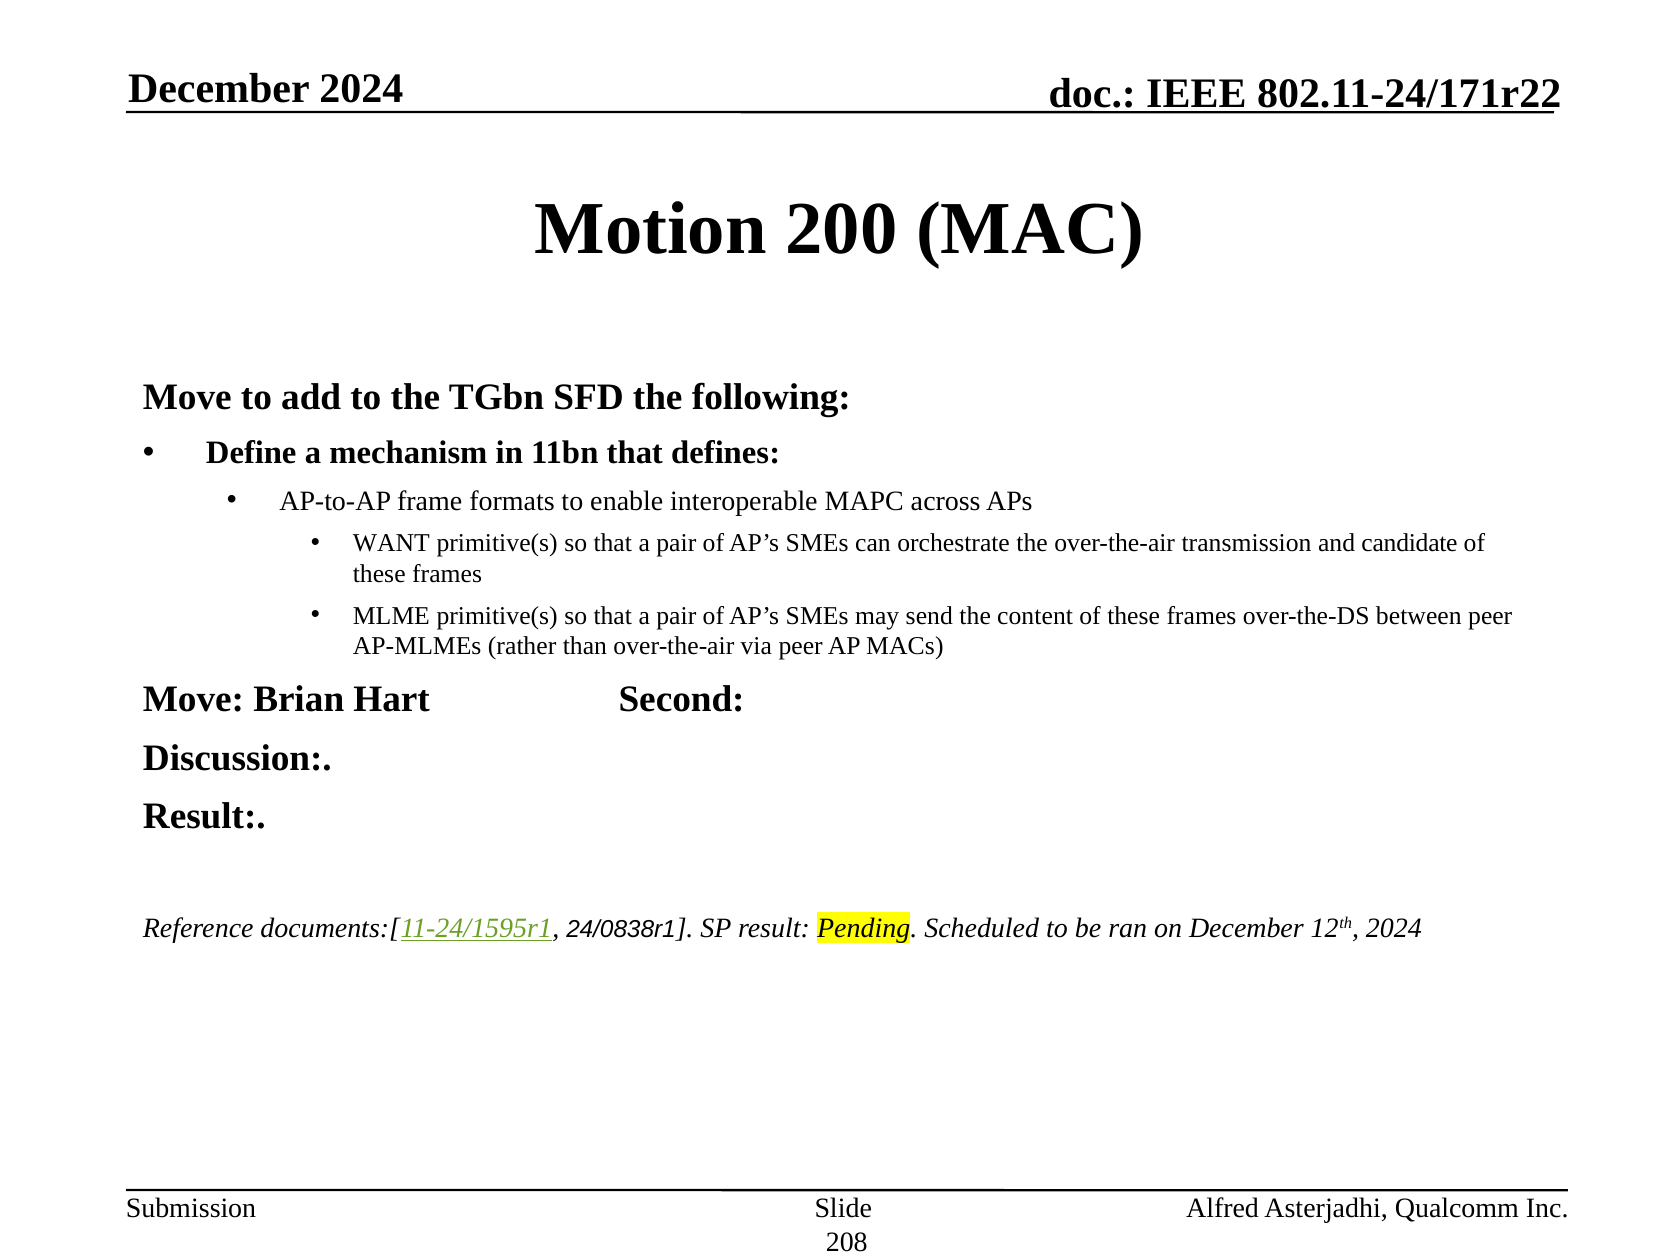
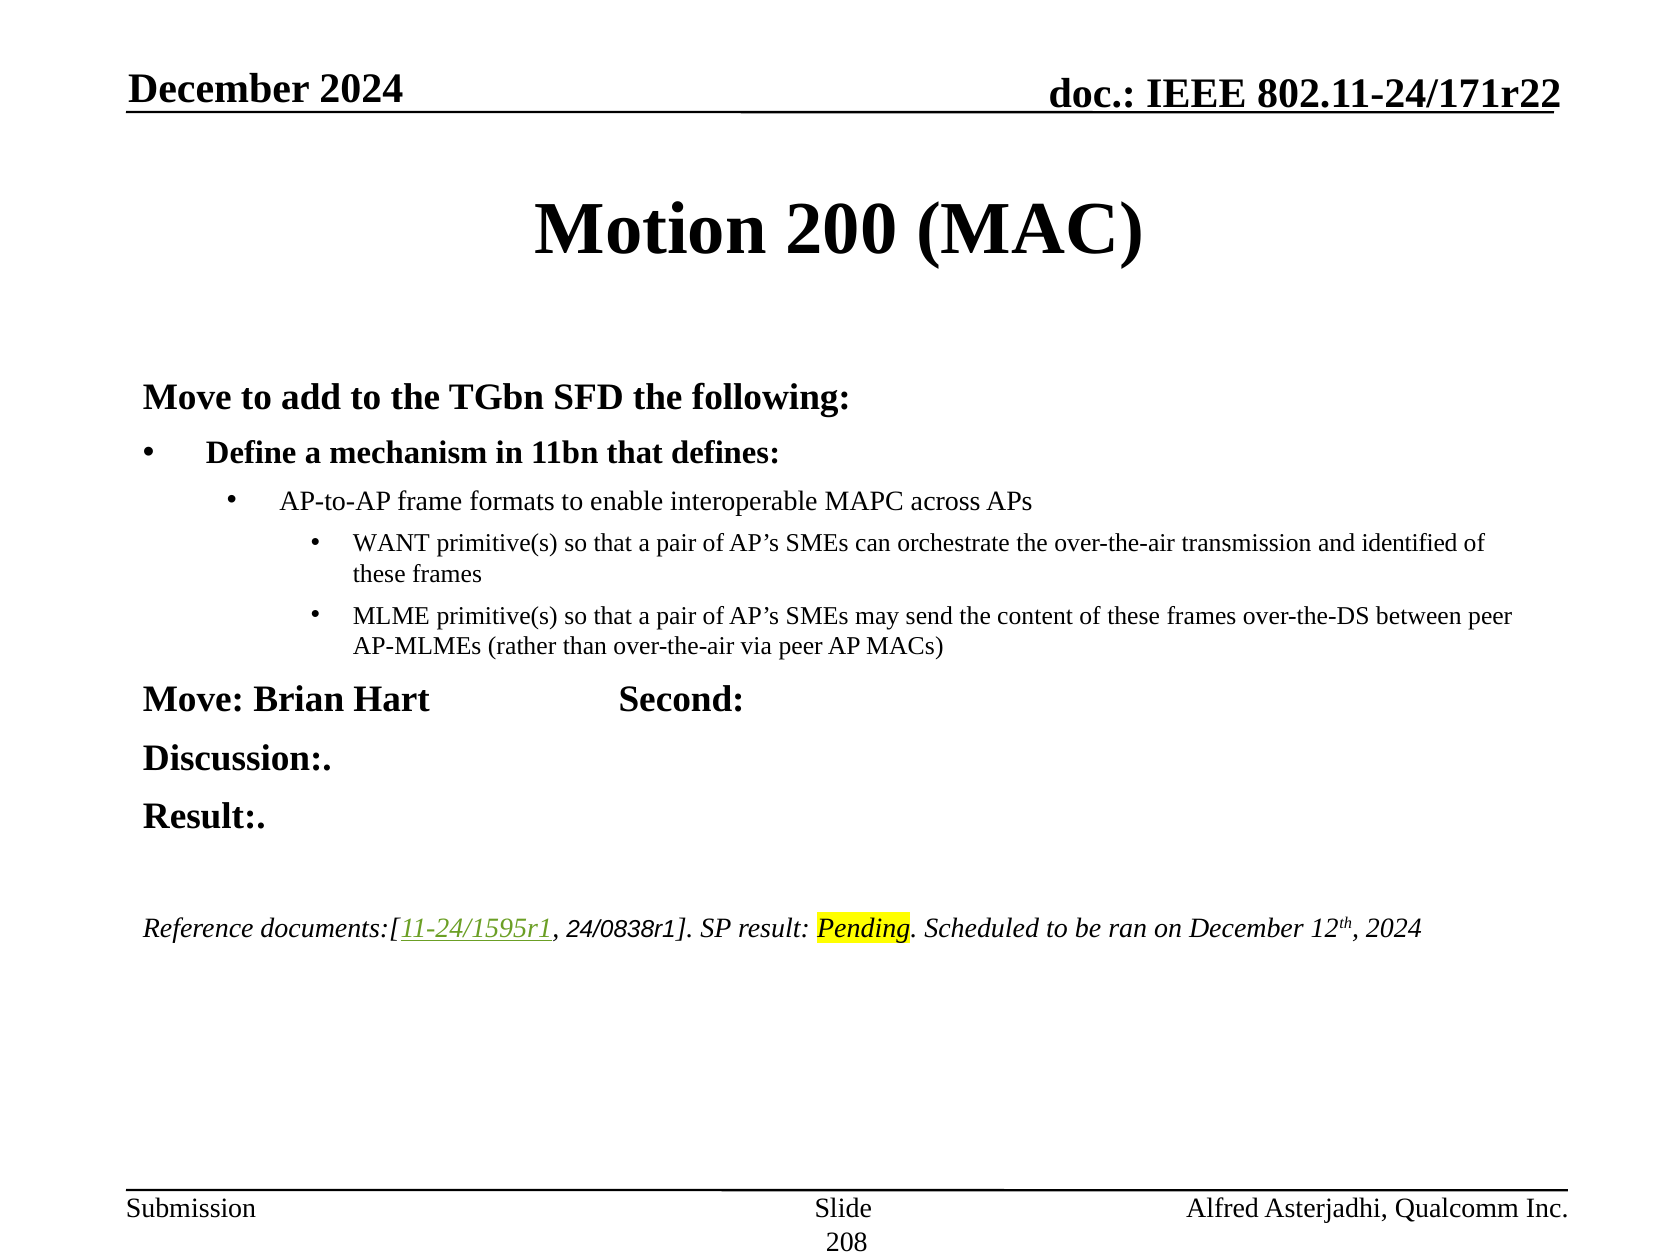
candidate: candidate -> identified (1410, 543)
